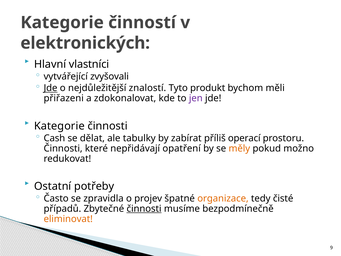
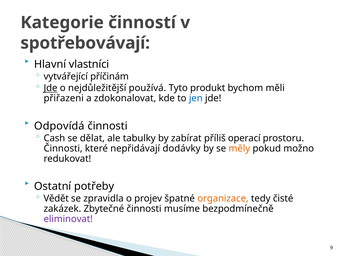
elektronických: elektronických -> spotřebovávají (85, 43)
zvyšovali: zvyšovali -> příčinám (110, 76)
znalostí: znalostí -> používá (147, 88)
jen colour: purple -> blue (196, 98)
Kategorie: Kategorie -> Odpovídá (59, 126)
opatření: opatření -> dodávky (182, 148)
Často: Často -> Vědět (56, 198)
případů: případů -> zakázek (62, 209)
činnosti underline: present -> none (144, 209)
eliminovat colour: orange -> purple (68, 219)
